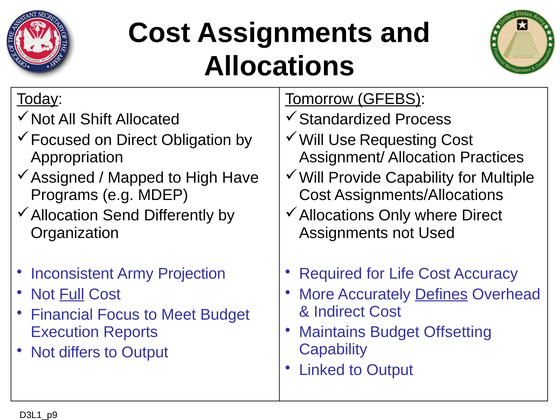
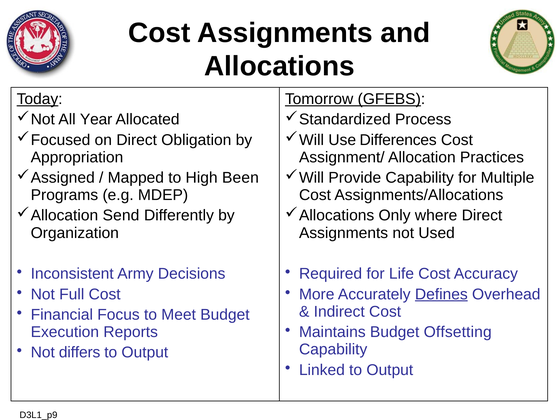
Shift: Shift -> Year (96, 119)
Requesting: Requesting -> Differences (398, 140)
Have: Have -> Been (240, 178)
Projection: Projection -> Decisions (192, 274)
Full underline: present -> none (72, 294)
